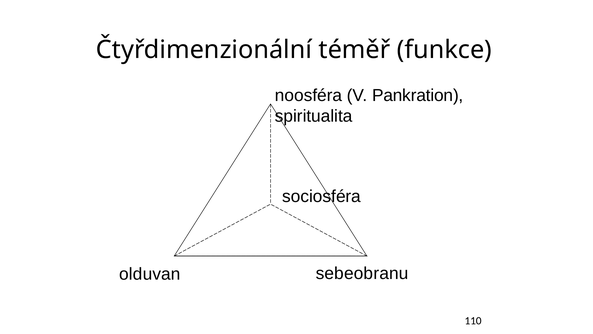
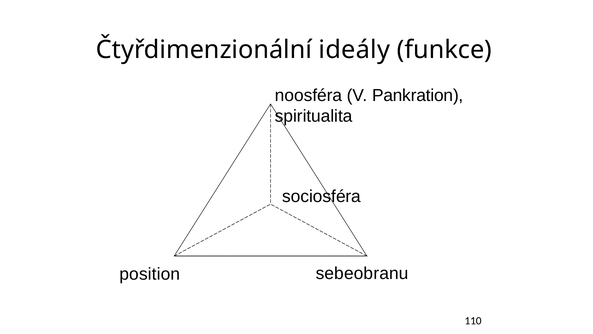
téměř: téměř -> ideály (354, 50)
olduvan: olduvan -> position (150, 274)
